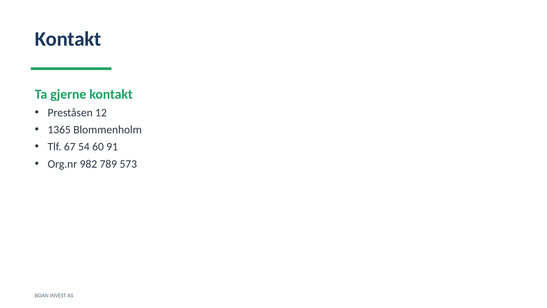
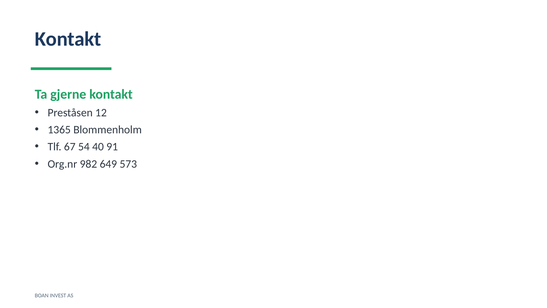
60: 60 -> 40 (98, 147)
789: 789 -> 649 (108, 164)
